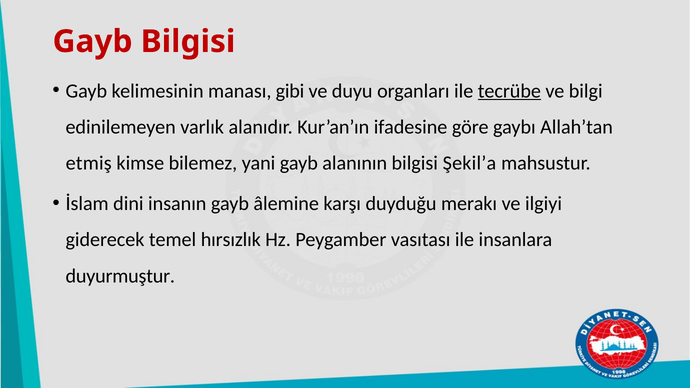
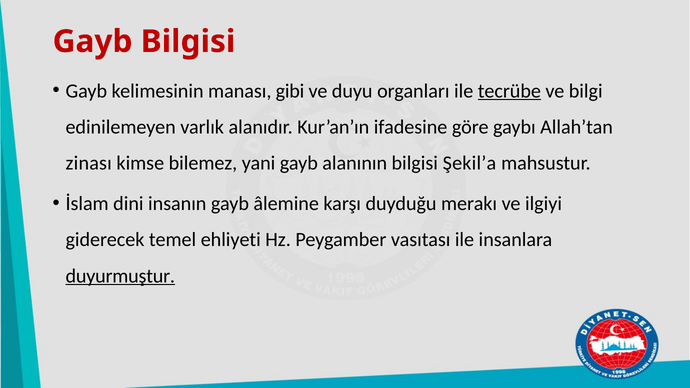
etmiş: etmiş -> zinası (89, 163)
hırsızlık: hırsızlık -> ehliyeti (231, 240)
duyurmuştur underline: none -> present (120, 276)
